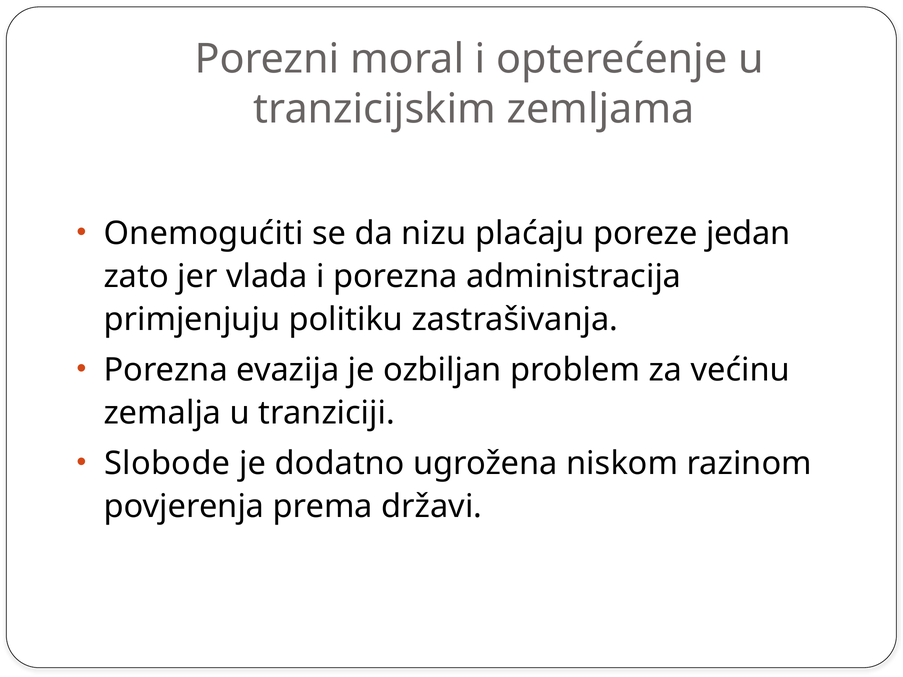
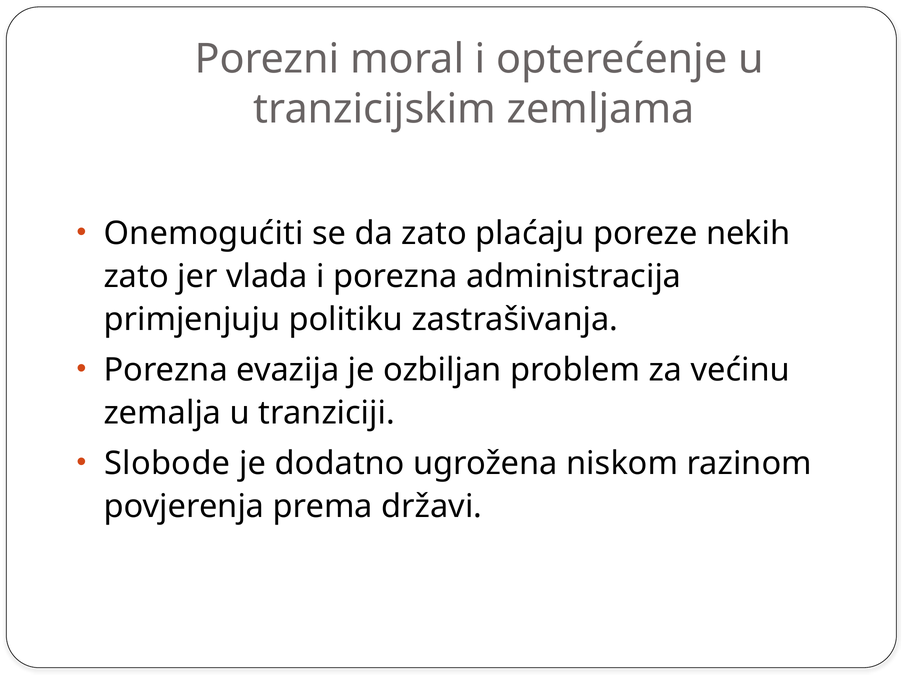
da nizu: nizu -> zato (434, 233)
jedan: jedan -> nekih (748, 233)
